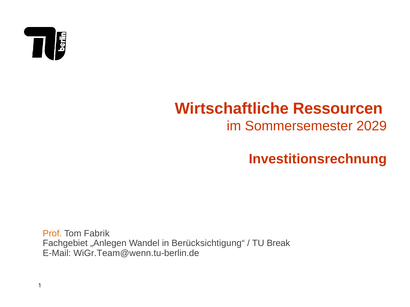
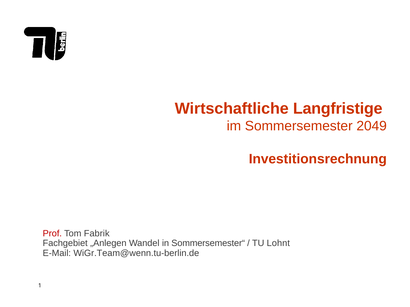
Ressourcen: Ressourcen -> Langfristige (338, 109)
2029: 2029 -> 2049 (372, 126)
Prof colour: orange -> red (52, 234)
Berücksichtigung“: Berücksichtigung“ -> Sommersemester“ (208, 244)
Break: Break -> Lohnt (278, 244)
